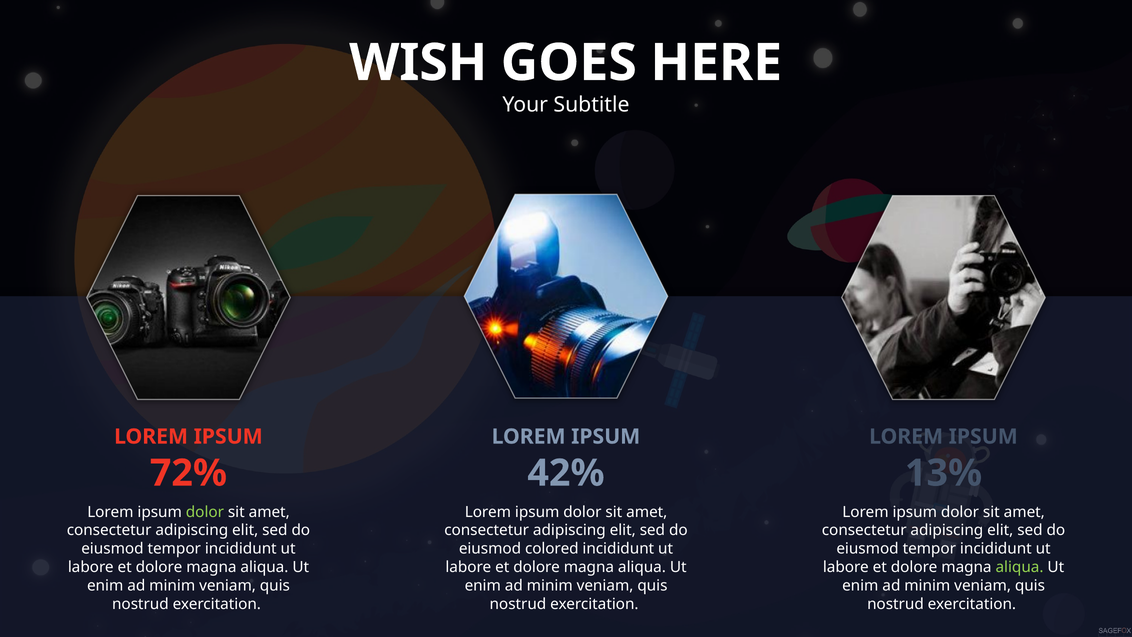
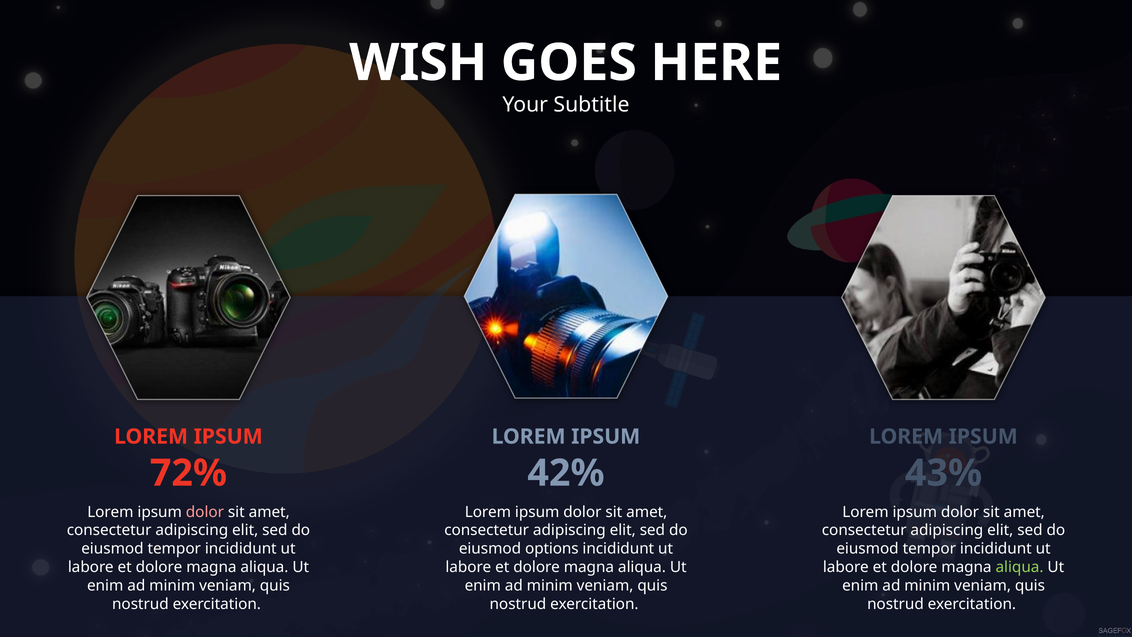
13%: 13% -> 43% (944, 473)
dolor colour: light green -> pink (205, 512)
colored: colored -> options (552, 549)
